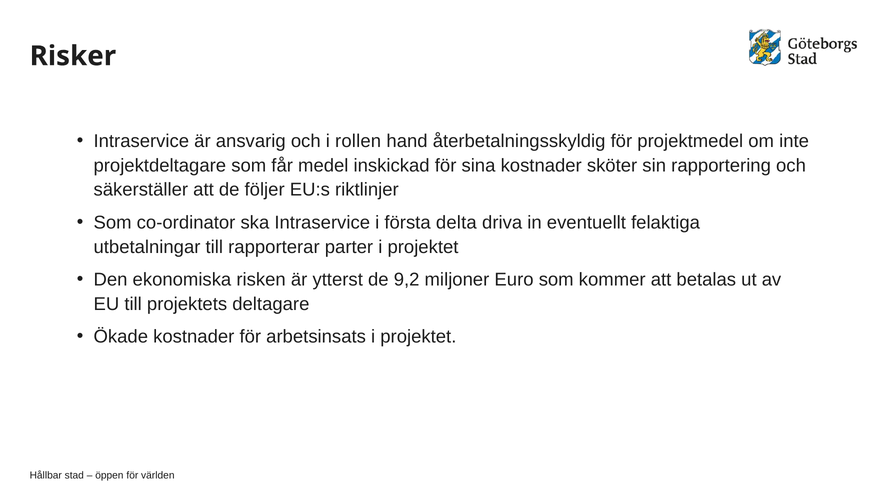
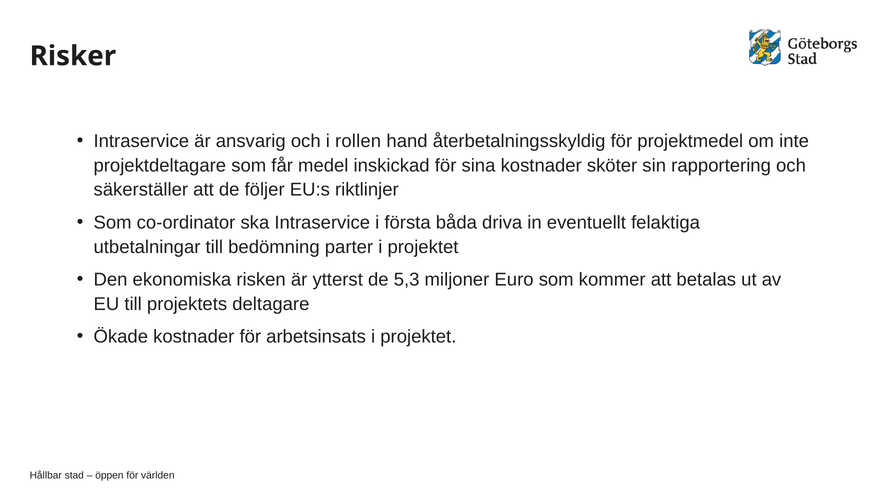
delta: delta -> båda (456, 223)
rapporterar: rapporterar -> bedömning (274, 247)
9,2: 9,2 -> 5,3 (407, 280)
